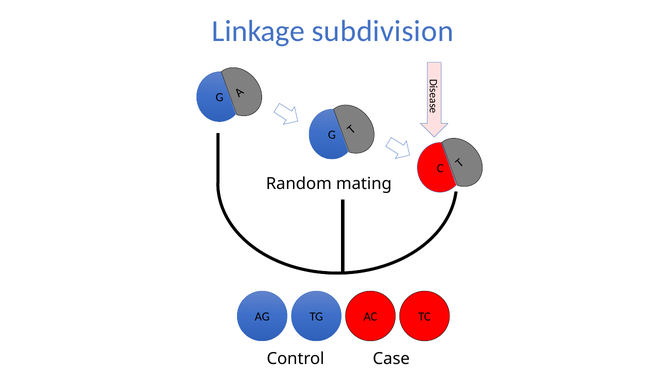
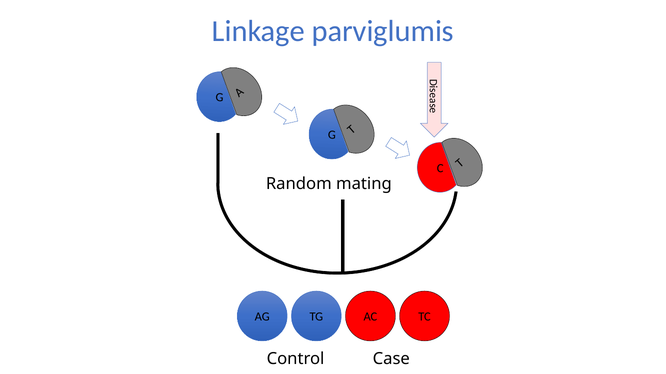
subdivision: subdivision -> parviglumis (383, 31)
